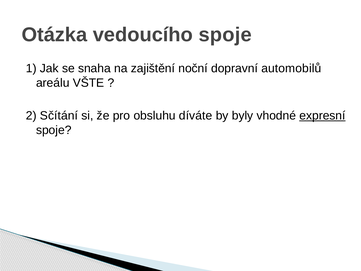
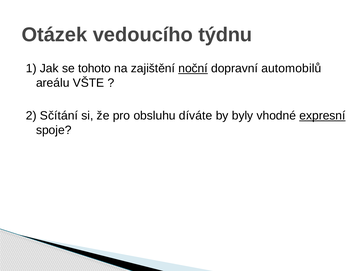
Otázka: Otázka -> Otázek (54, 35)
vedoucího spoje: spoje -> týdnu (225, 35)
snaha: snaha -> tohoto (94, 68)
noční underline: none -> present (193, 68)
